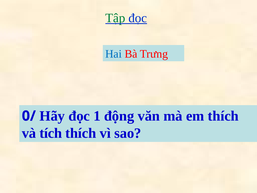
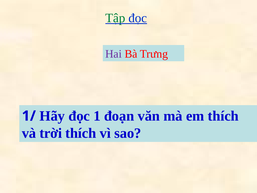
Hai colour: blue -> purple (114, 54)
0/: 0/ -> 1/ (29, 116)
động: động -> đoạn (119, 116)
tích: tích -> trời (51, 133)
